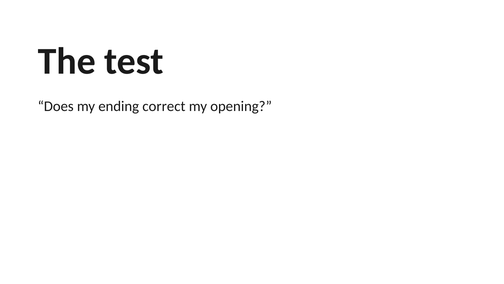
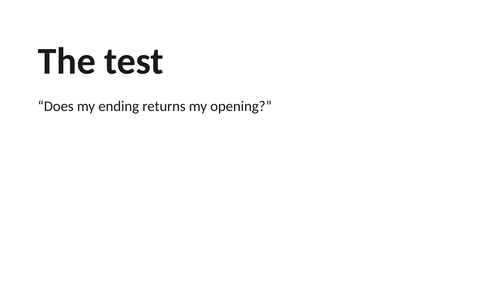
correct: correct -> returns (164, 106)
